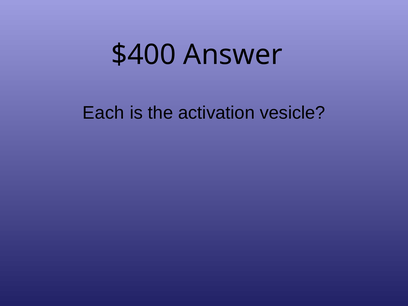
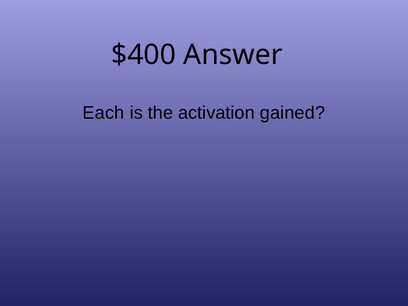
vesicle: vesicle -> gained (292, 113)
